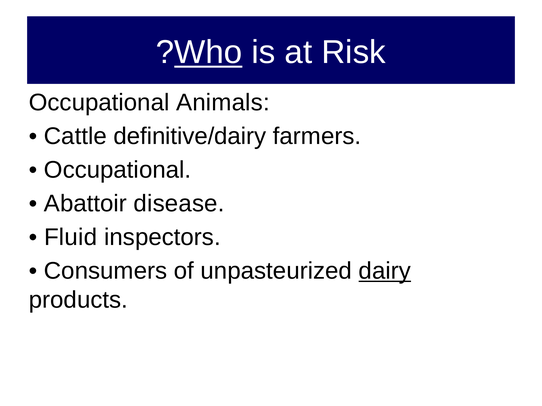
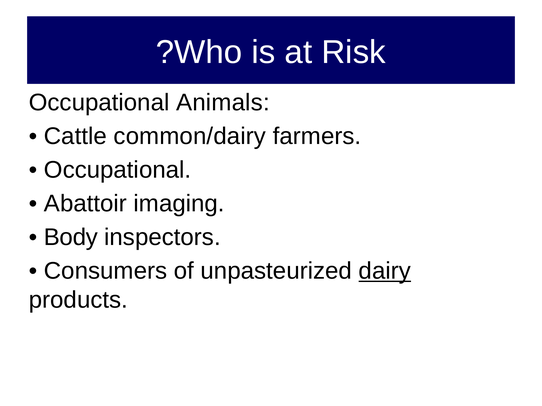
Who underline: present -> none (208, 52)
definitive/dairy: definitive/dairy -> common/dairy (190, 136)
disease: disease -> imaging (179, 204)
Fluid: Fluid -> Body (71, 238)
